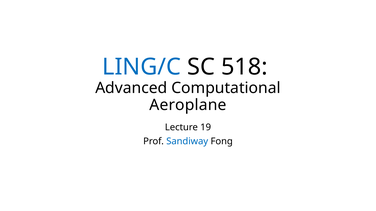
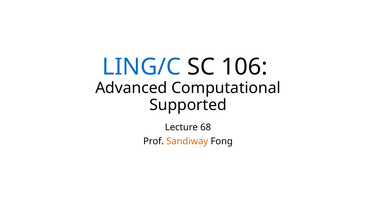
518: 518 -> 106 (244, 67)
Aeroplane: Aeroplane -> Supported (188, 105)
19: 19 -> 68 (206, 128)
Sandiway colour: blue -> orange (187, 142)
